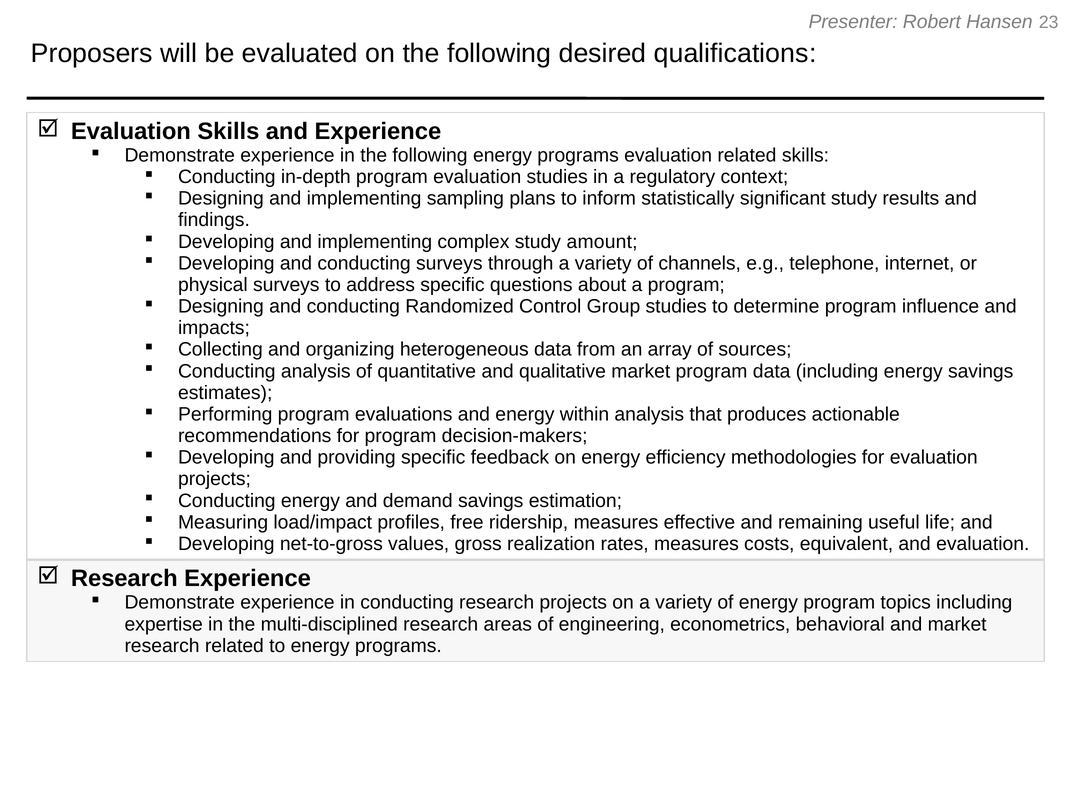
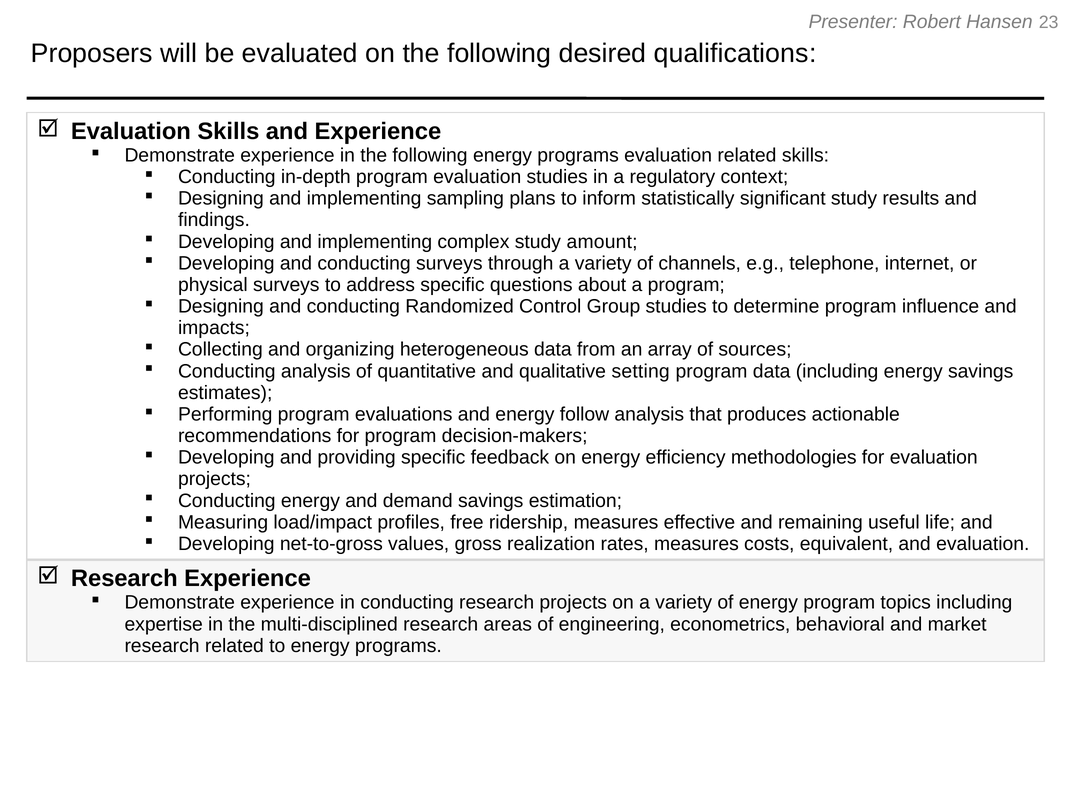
qualitative market: market -> setting (641, 371)
within: within -> follow (584, 414)
